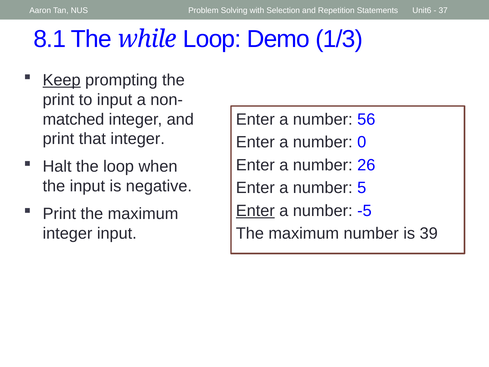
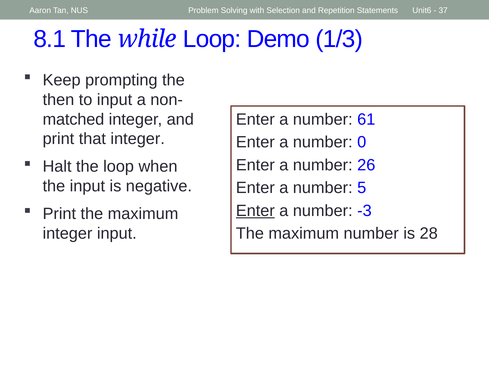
Keep underline: present -> none (62, 80)
print: print -> then (58, 100)
56: 56 -> 61 (366, 119)
-5: -5 -> -3 (364, 211)
39: 39 -> 28 (429, 233)
